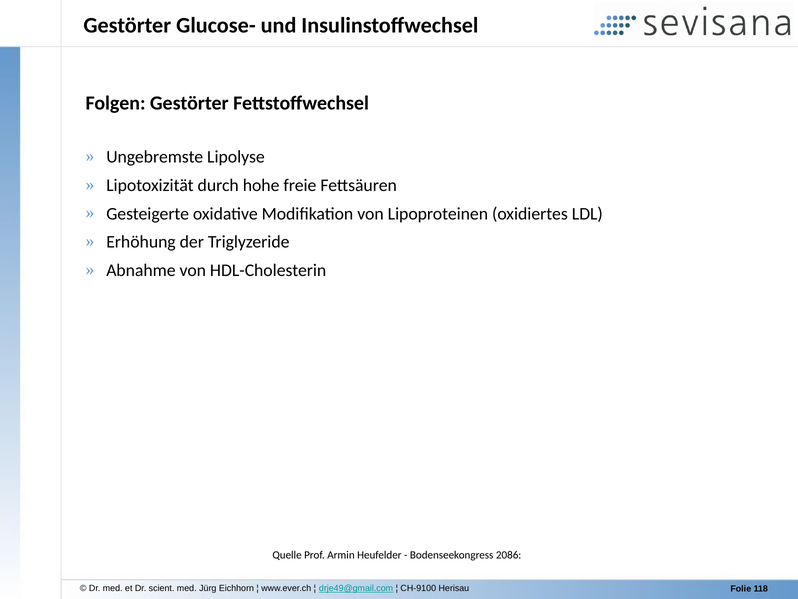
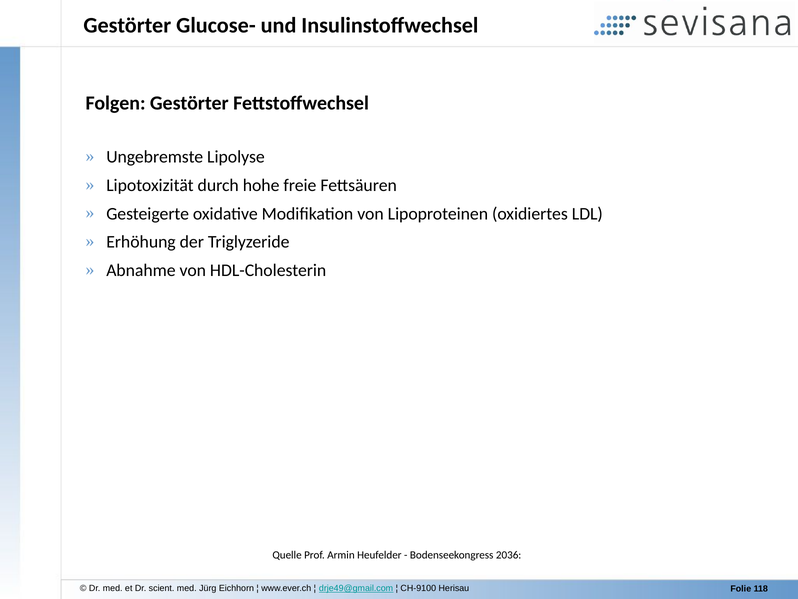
2086: 2086 -> 2036 (509, 555)
